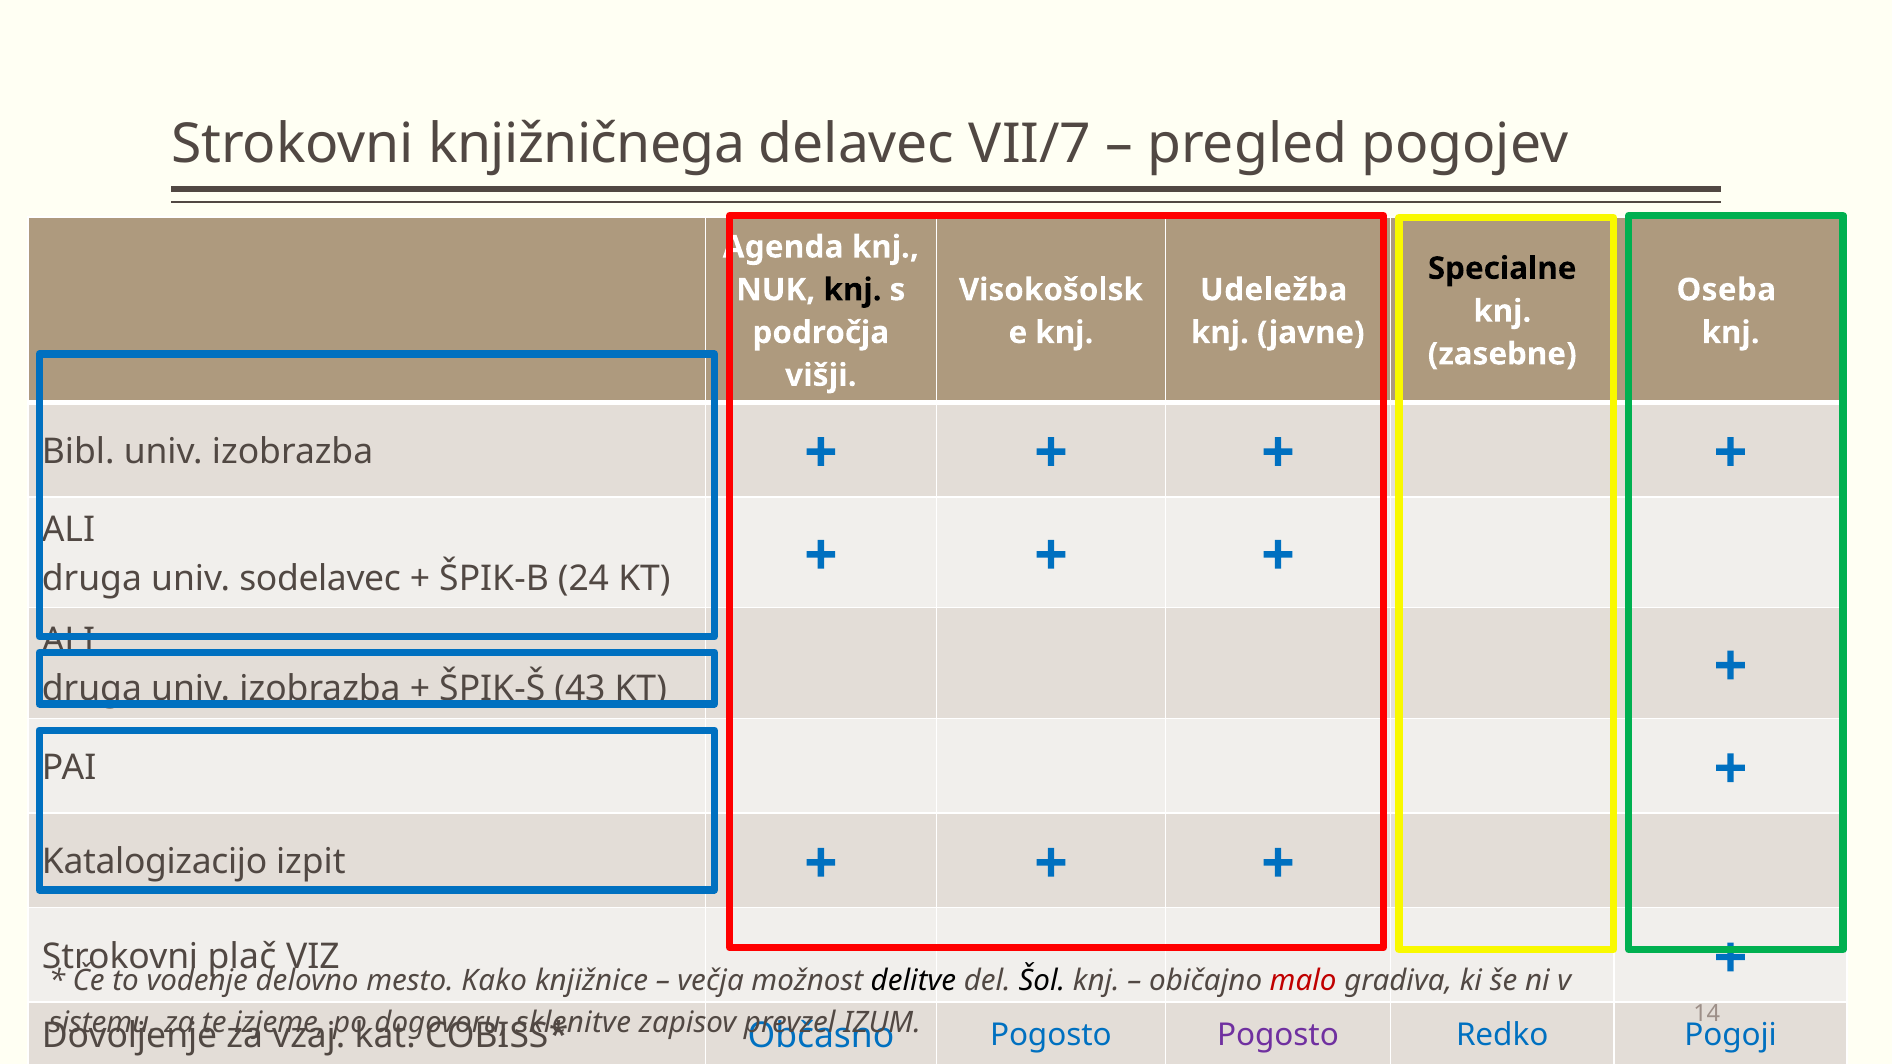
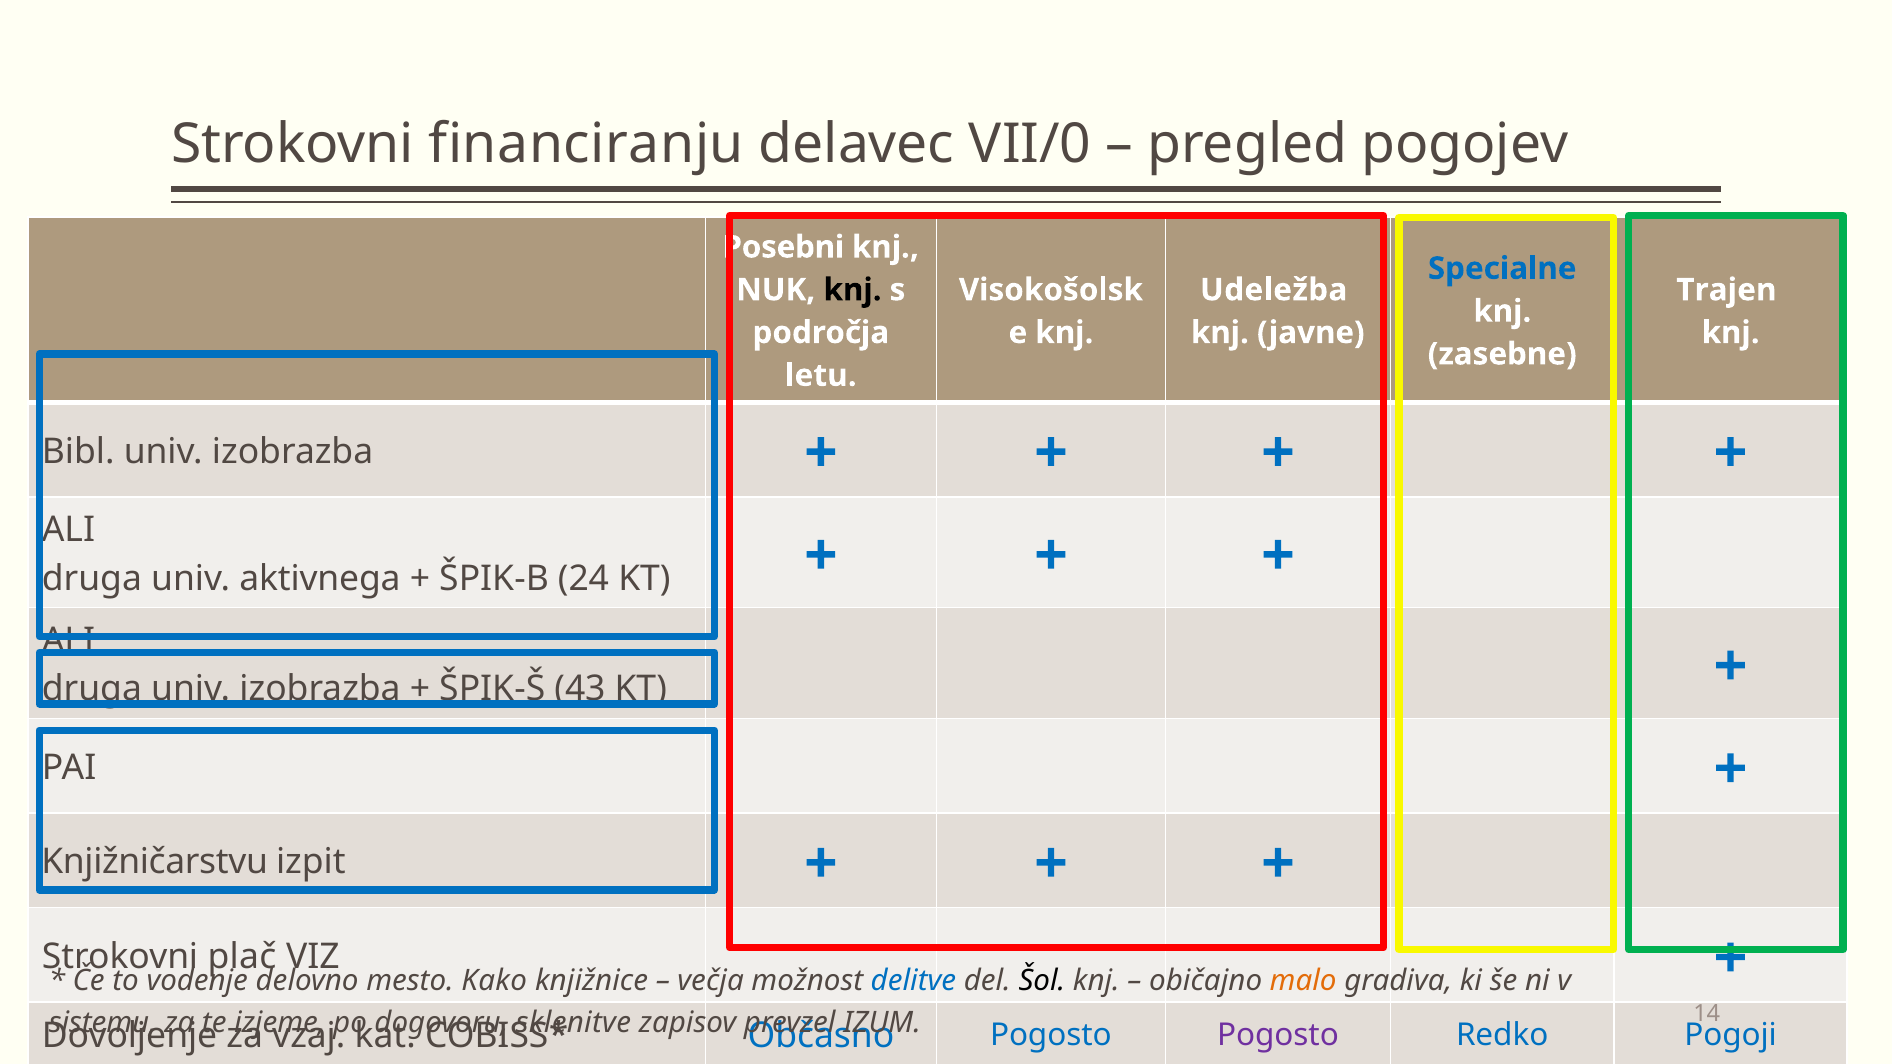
knjižničnega: knjižničnega -> financiranju (586, 145)
VII/7: VII/7 -> VII/0 (1030, 145)
Agenda: Agenda -> Posebni (783, 247)
Specialne colour: black -> blue (1502, 269)
Oseba: Oseba -> Trajen (1726, 290)
višji: višji -> letu (821, 376)
sodelavec: sodelavec -> aktivnega (320, 578)
Katalogizacijo: Katalogizacijo -> Knjižničarstvu (155, 862)
delitve colour: black -> blue (913, 981)
malo colour: red -> orange (1303, 981)
